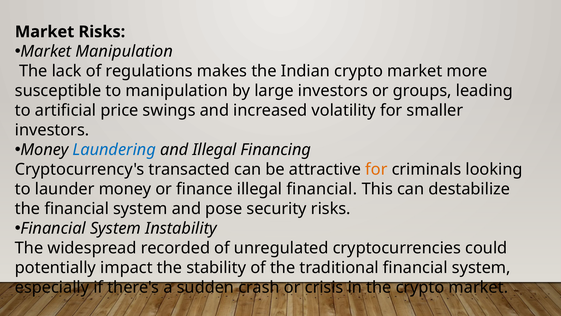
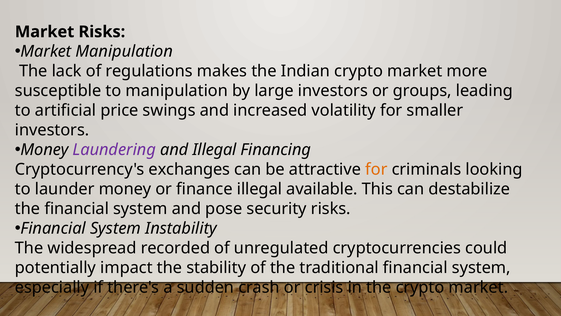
Laundering colour: blue -> purple (114, 150)
transacted: transacted -> exchanges (189, 169)
illegal financial: financial -> available (322, 189)
